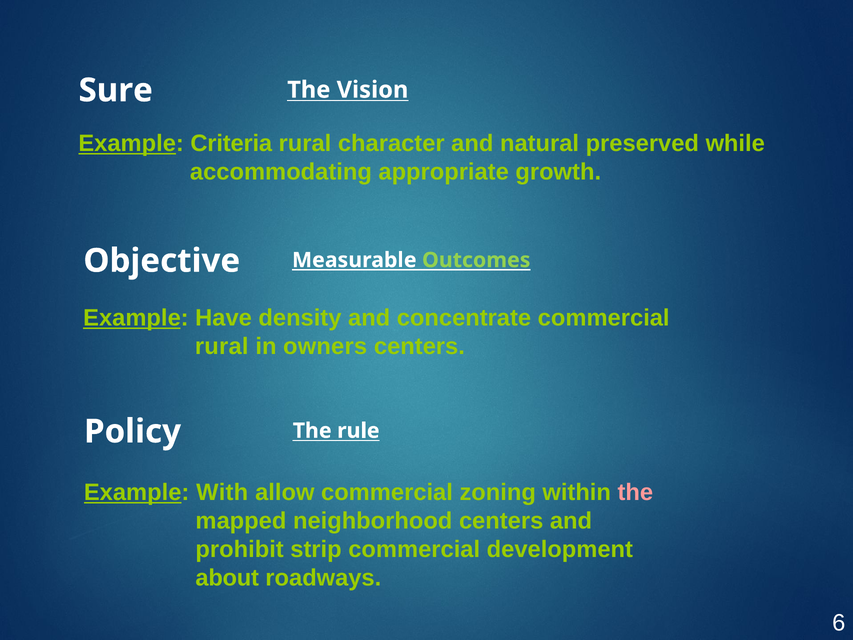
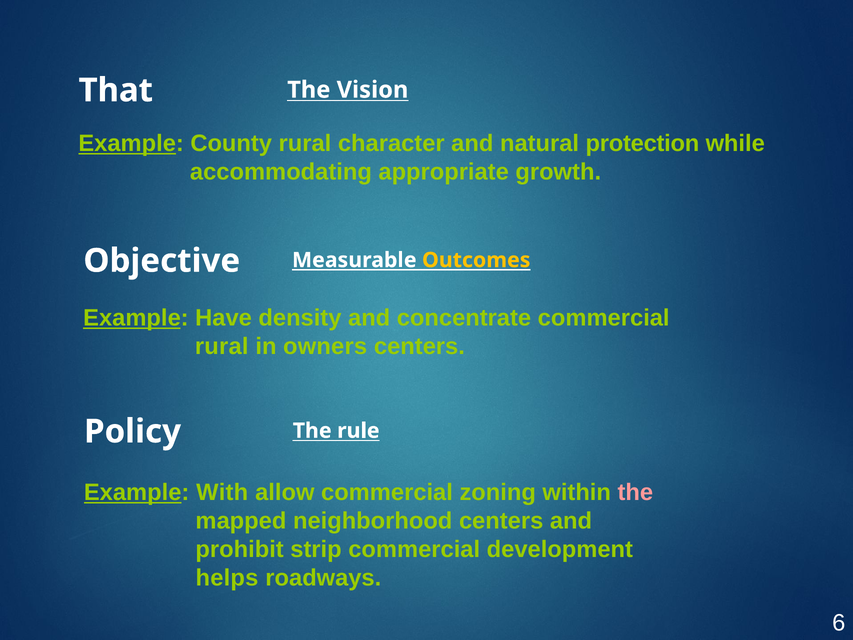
Sure: Sure -> That (116, 90)
Criteria: Criteria -> County (231, 143)
preserved: preserved -> protection (642, 143)
Outcomes colour: light green -> yellow (476, 260)
about: about -> helps (227, 577)
